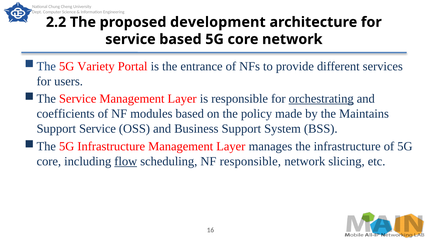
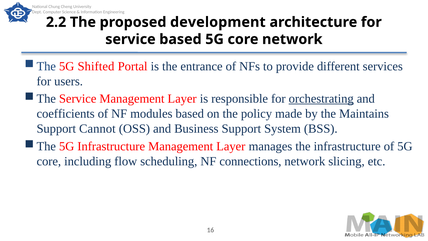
Variety: Variety -> Shifted (96, 66)
Support Service: Service -> Cannot (97, 129)
flow underline: present -> none (126, 161)
NF responsible: responsible -> connections (250, 161)
